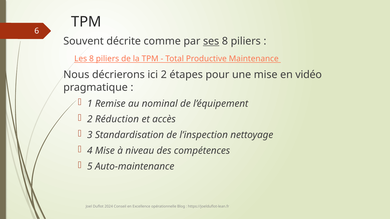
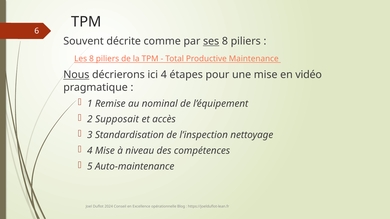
Nous underline: none -> present (76, 75)
ici 2: 2 -> 4 (164, 75)
Réduction: Réduction -> Supposait (117, 119)
